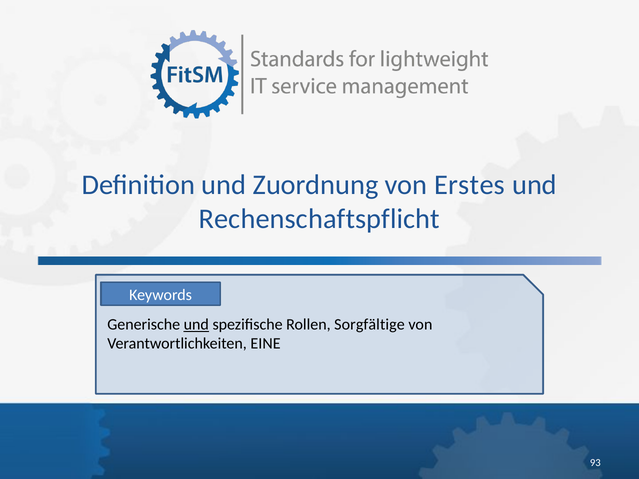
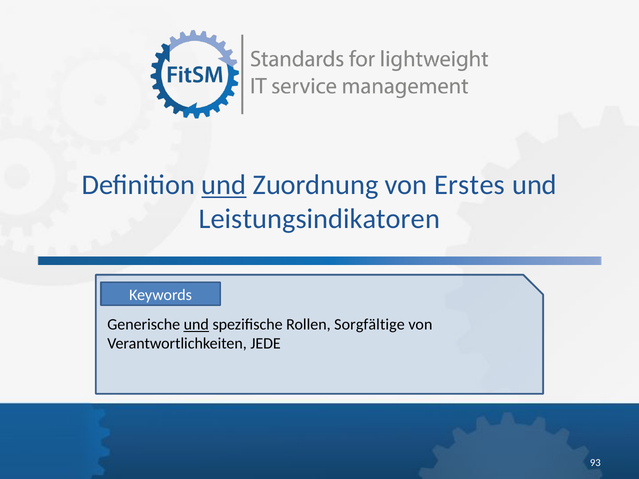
und underline: none -> present (224, 185)
Rechenschaftspflicht: Rechenschaftspflicht -> Leistungsindikatoren (319, 219)
EINE: EINE -> JEDE (266, 344)
